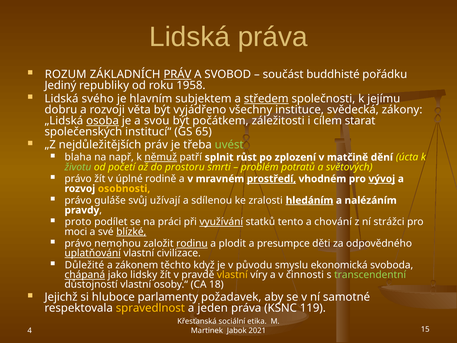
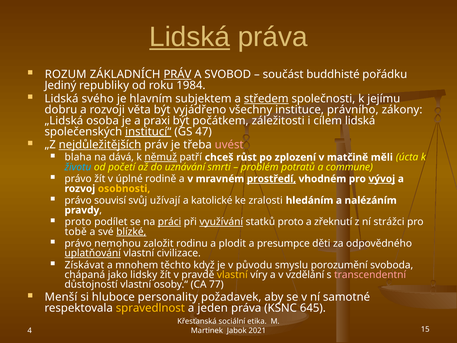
Lidská underline: none -> present (190, 37)
1958: 1958 -> 1984 (191, 85)
svědecká: svědecká -> právního (353, 110)
osoba underline: present -> none (103, 121)
svou: svou -> praxi (157, 121)
cílem starat: starat -> lidská (360, 121)
institucí“ underline: none -> present (148, 131)
65: 65 -> 47 (204, 131)
nejdůležitějších underline: none -> present (100, 145)
uvést colour: light green -> pink (229, 145)
např: např -> dává (121, 157)
splnit: splnit -> chceš (219, 157)
dění: dění -> měli (382, 157)
životu colour: light green -> light blue (78, 167)
prostoru: prostoru -> uznávání (185, 167)
světových: světových -> commune (349, 167)
guláše: guláše -> souvisí (110, 200)
sdílenou: sdílenou -> katolické (212, 200)
hledáním underline: present -> none (310, 200)
práci underline: none -> present (170, 222)
statků tento: tento -> proto (291, 222)
chování: chování -> zřeknutí (333, 222)
moci: moci -> tobě (76, 232)
rodinu underline: present -> none (192, 243)
Důležité: Důležité -> Získávat (84, 265)
zákonem: zákonem -> mnohem (137, 265)
ekonomická: ekonomická -> porozumění (339, 265)
chápaná underline: present -> none (85, 275)
činnosti: činnosti -> vzdělání (305, 275)
transcendentní colour: light green -> pink (370, 275)
18: 18 -> 77 (216, 284)
Jejichž: Jejichž -> Menší (61, 297)
parlamenty: parlamenty -> personality (168, 297)
119: 119 -> 645 (313, 308)
